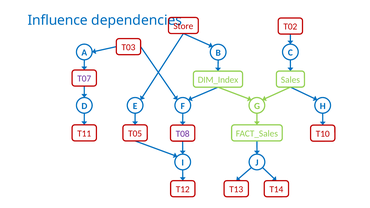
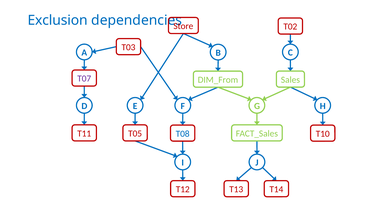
Influence: Influence -> Exclusion (58, 20)
DIM_Index: DIM_Index -> DIM_From (218, 80)
T08 colour: purple -> blue (183, 134)
